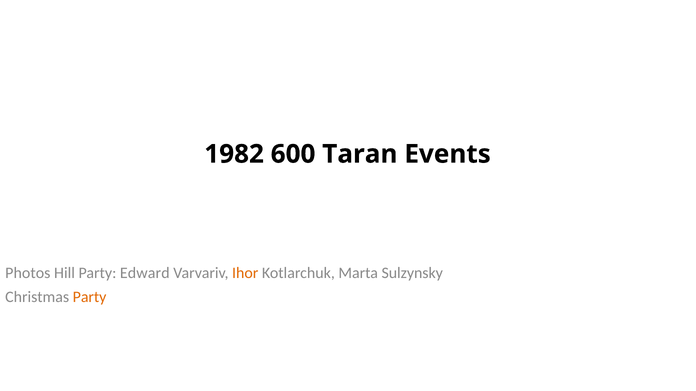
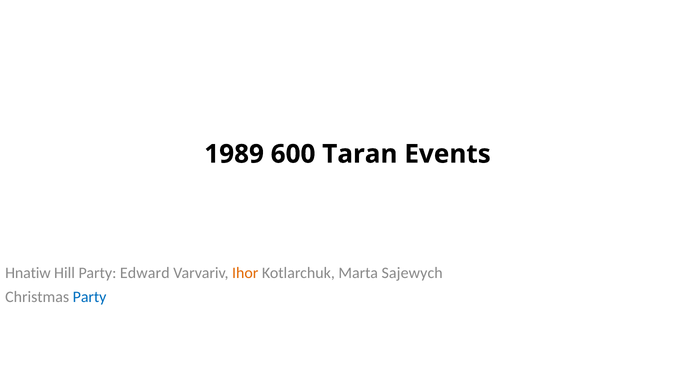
1982: 1982 -> 1989 (234, 154)
Photos: Photos -> Hnatiw (28, 273)
Sulzynsky: Sulzynsky -> Sajewych (412, 273)
Party colour: orange -> blue (90, 298)
